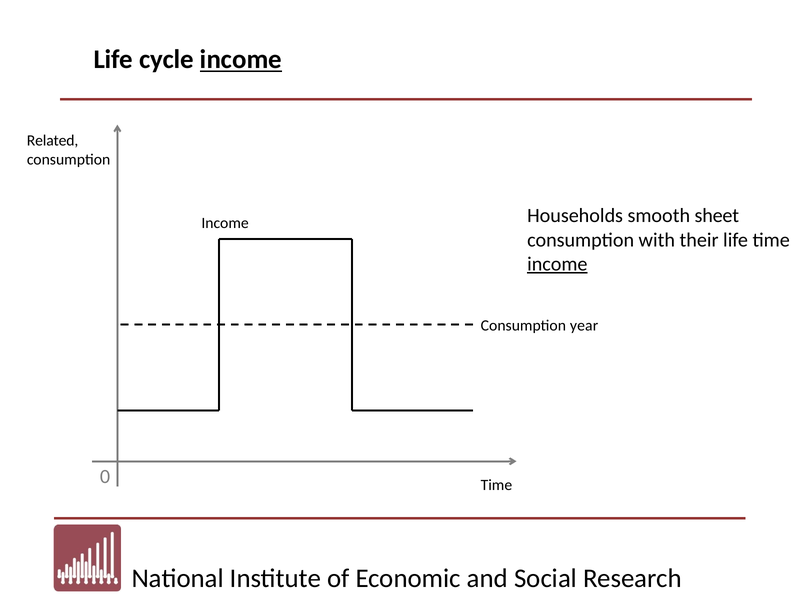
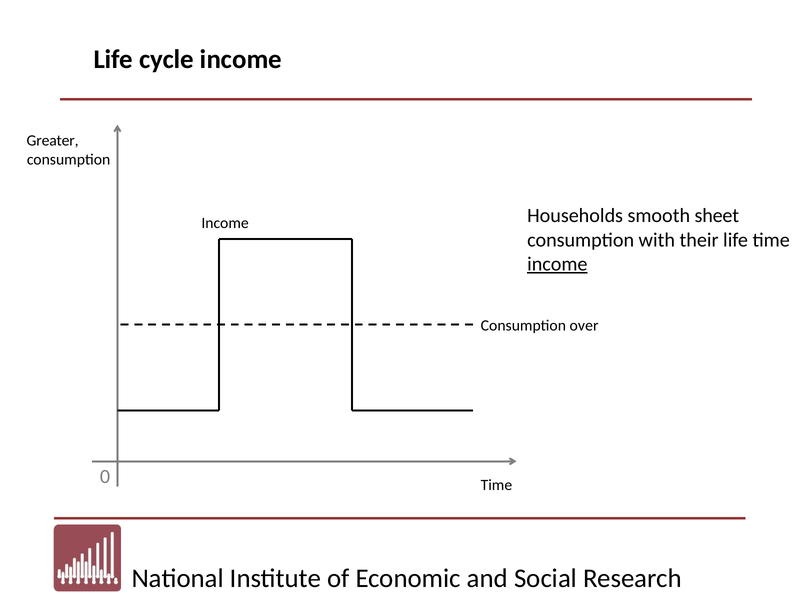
income underline: present -> none (241, 60)
Related: Related -> Greater (53, 141)
year: year -> over (584, 325)
